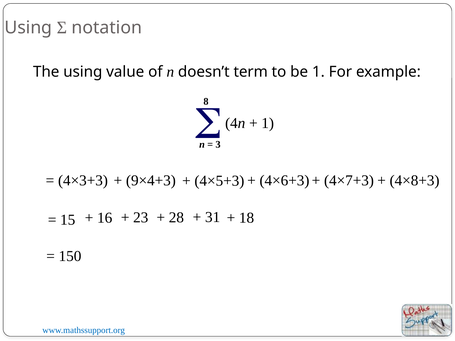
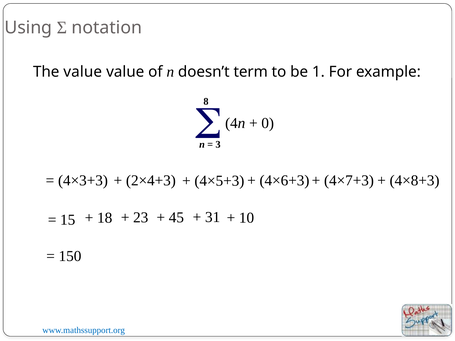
The using: using -> value (83, 72)
1: 1 -> 0 (268, 123)
9×4+3: 9×4+3 -> 2×4+3 (151, 181)
16: 16 -> 18 (105, 218)
28: 28 -> 45 (176, 218)
18: 18 -> 10 (247, 218)
